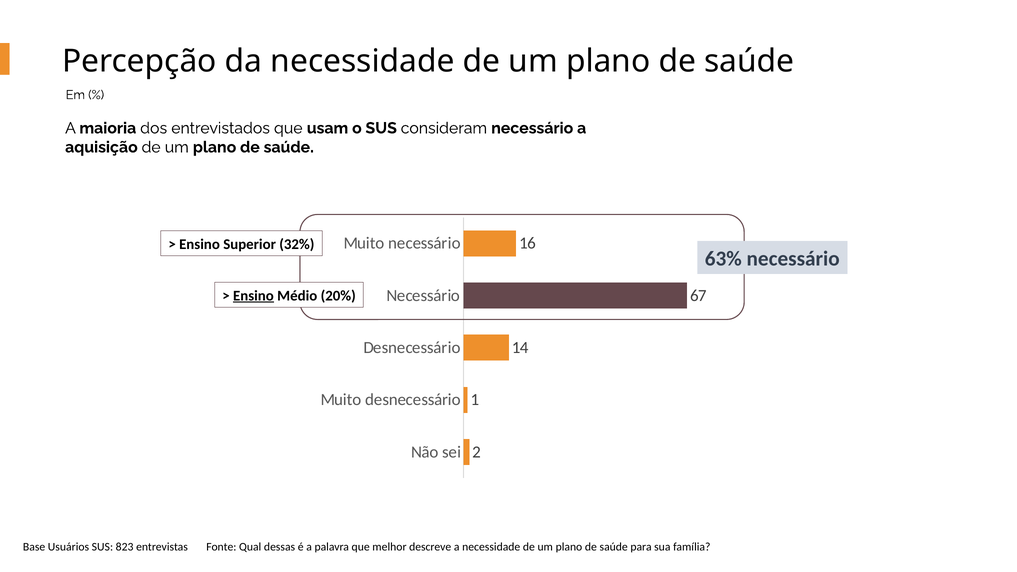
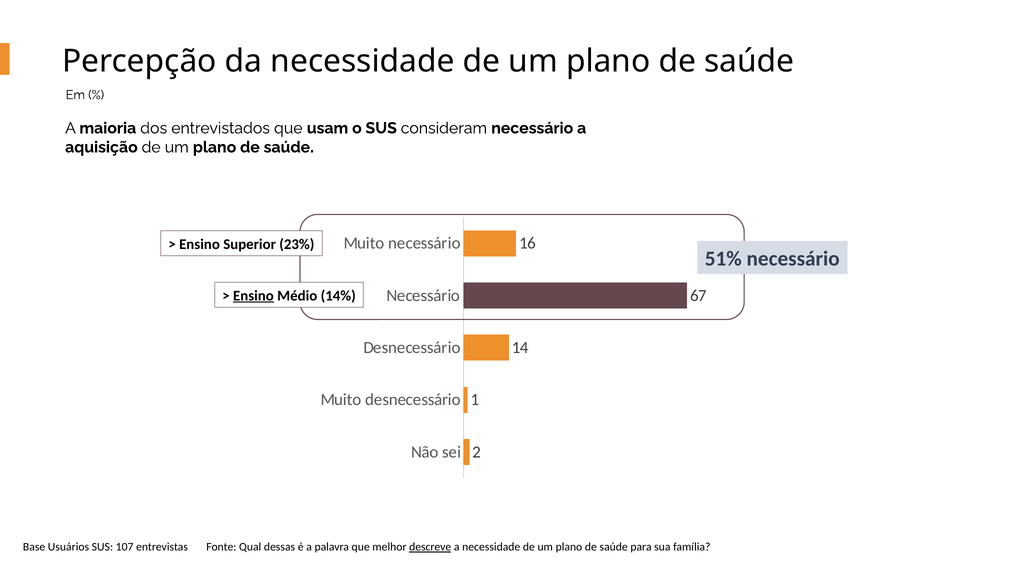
32%: 32% -> 23% (297, 244)
63%: 63% -> 51% (723, 259)
20%: 20% -> 14% (338, 296)
823: 823 -> 107 (125, 547)
descreve underline: none -> present (430, 547)
